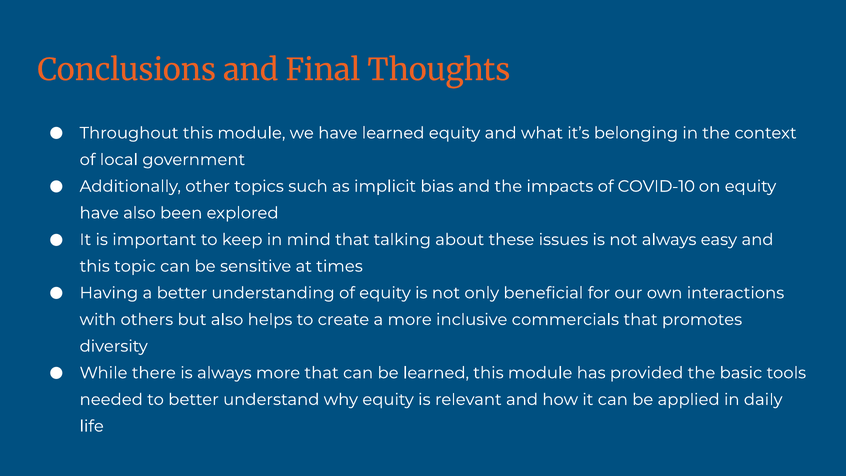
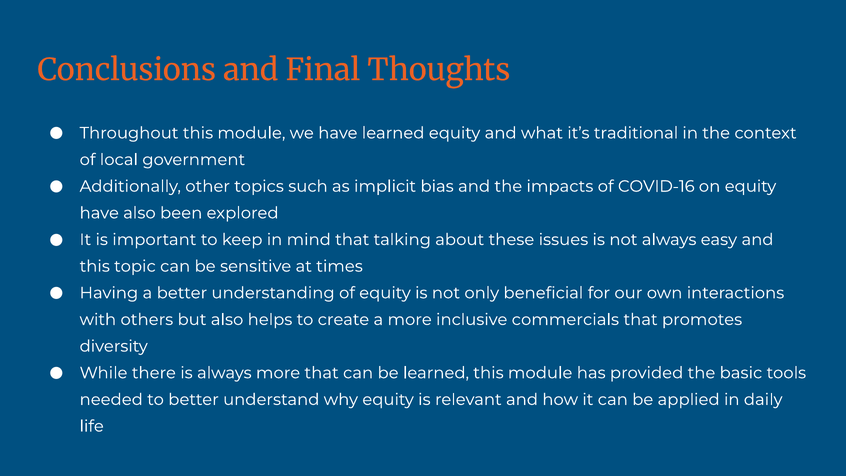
belonging: belonging -> traditional (636, 133)
COVID-10: COVID-10 -> COVID-16 (656, 186)
